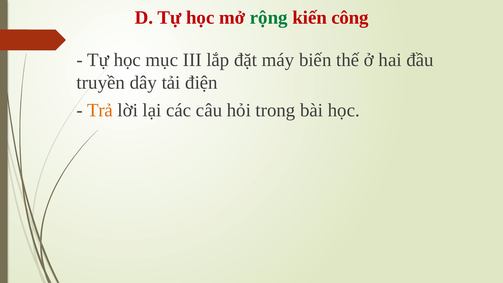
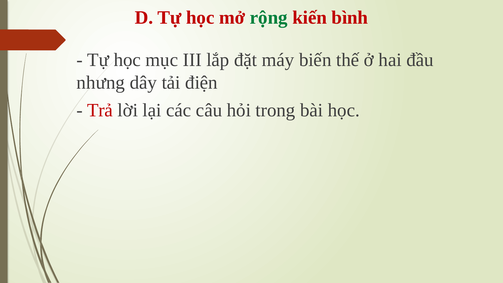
công: công -> bình (350, 18)
truyền: truyền -> nhưng (101, 82)
Trả colour: orange -> red (100, 110)
